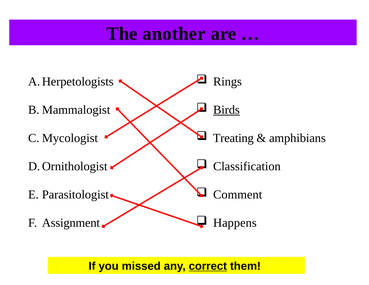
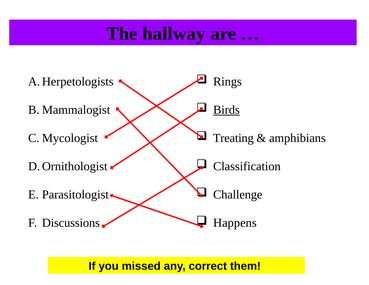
another: another -> hallway (174, 34)
Comment: Comment -> Challenge (238, 195)
Assignment: Assignment -> Discussions (71, 223)
correct underline: present -> none (208, 266)
